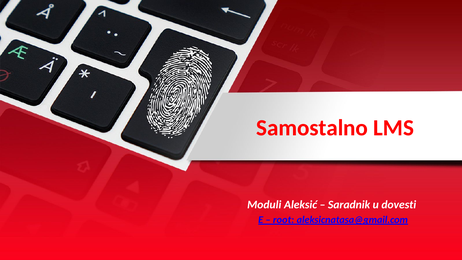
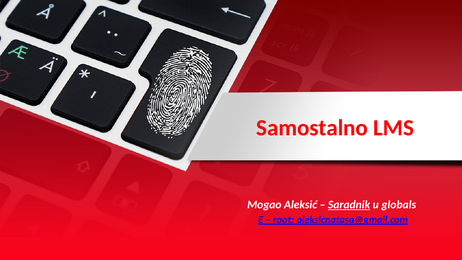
Moduli: Moduli -> Mogao (264, 205)
Saradnik underline: none -> present (349, 205)
dovesti: dovesti -> globals (399, 205)
